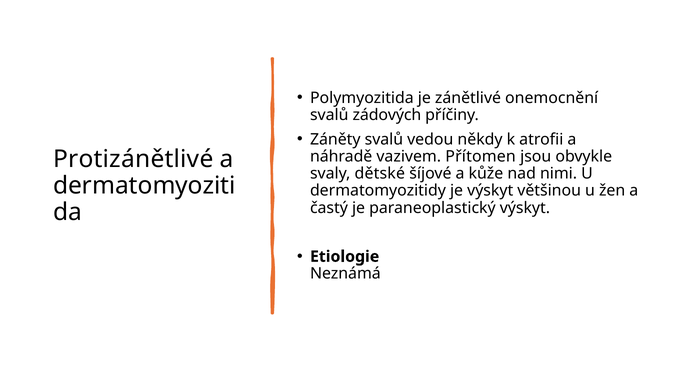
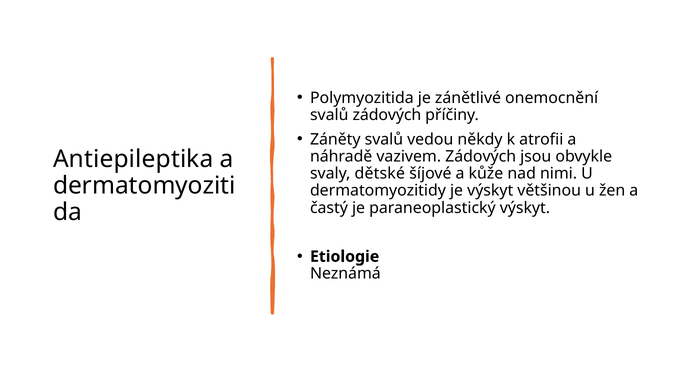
vazivem Přítomen: Přítomen -> Zádových (481, 157)
Protizánětlivé: Protizánětlivé -> Antiepileptika (133, 159)
